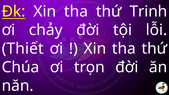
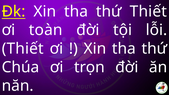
thứ Trinh: Trinh -> Thiết (148, 11)
chảy: chảy -> toàn (46, 30)
